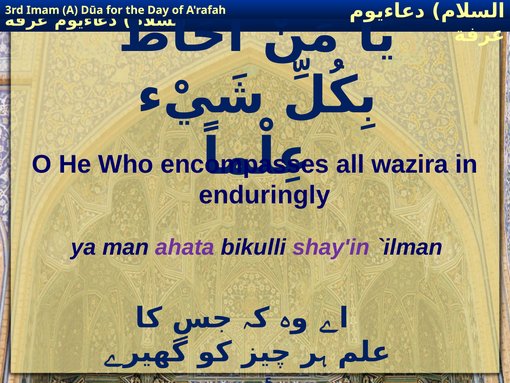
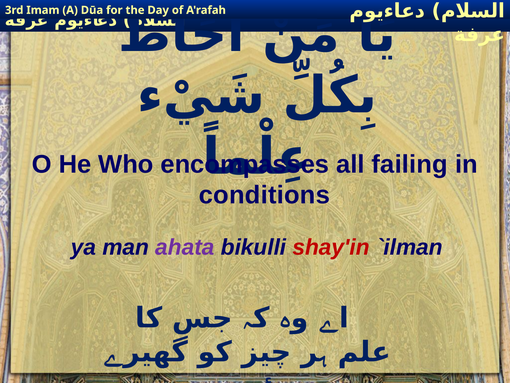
wazira: wazira -> failing (410, 164)
enduringly: enduringly -> conditions (264, 195)
shay'in colour: purple -> red (331, 247)
